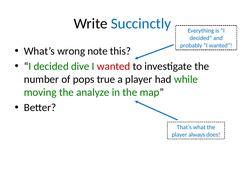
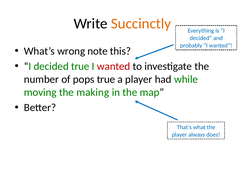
Succinctly colour: blue -> orange (141, 24)
decided dive: dive -> true (80, 67)
analyze: analyze -> making (93, 93)
